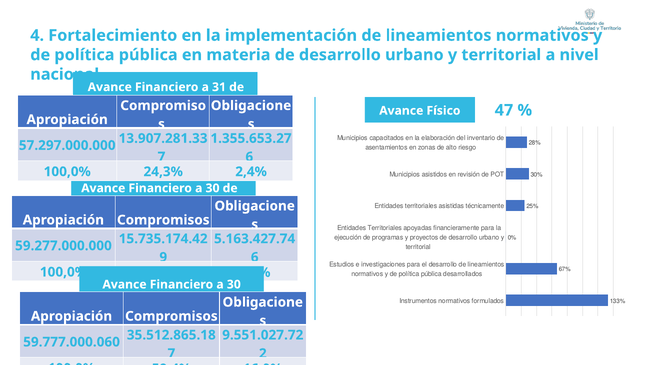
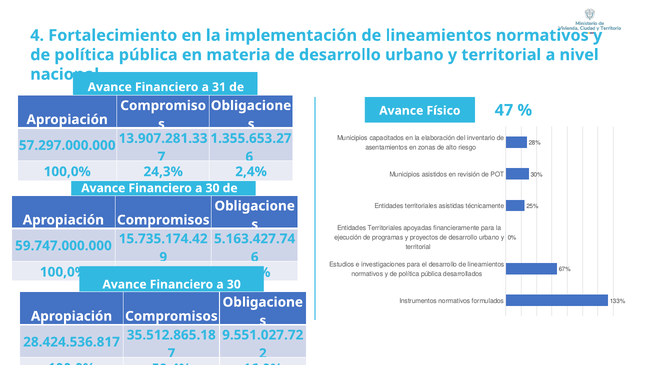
59.277.000.000: 59.277.000.000 -> 59.747.000.000 (63, 246)
59.777.000.060: 59.777.000.060 -> 28.424.536.817 (72, 343)
